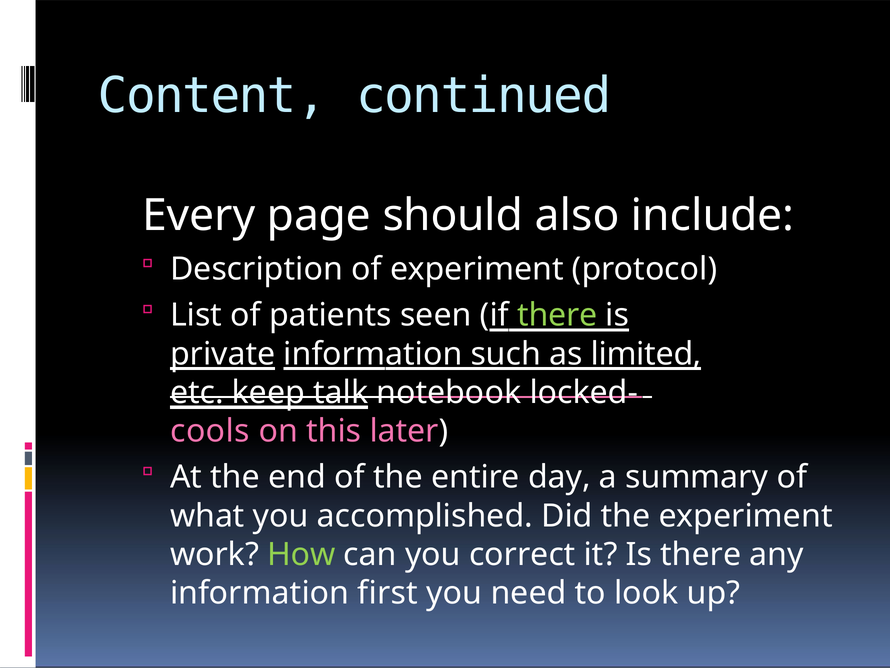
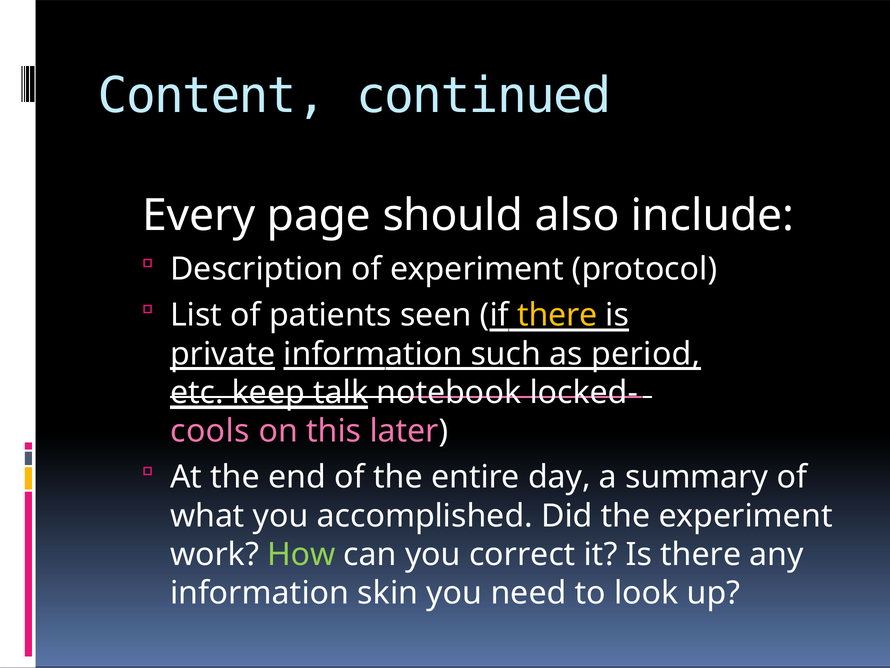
there colour: light green -> yellow (557, 315)
limited: limited -> period (646, 354)
first: first -> skin (388, 593)
